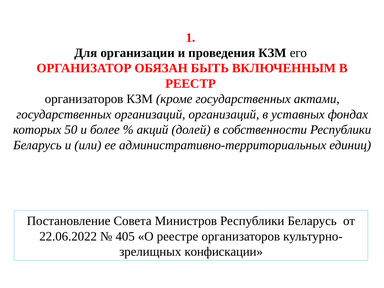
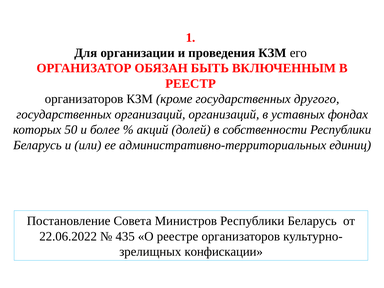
актами: актами -> другого (317, 99)
405: 405 -> 435 (125, 236)
